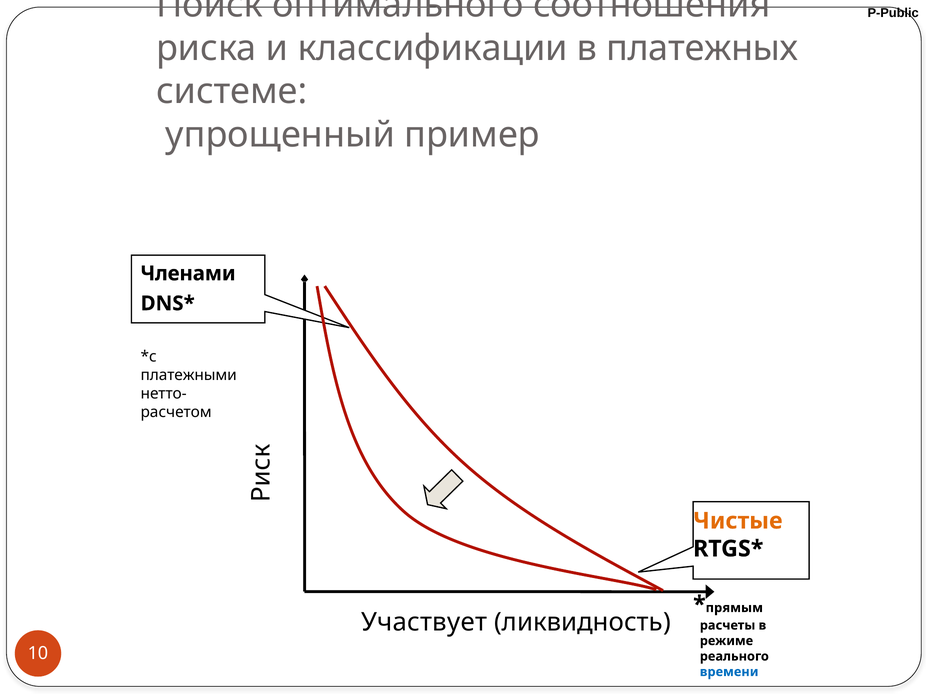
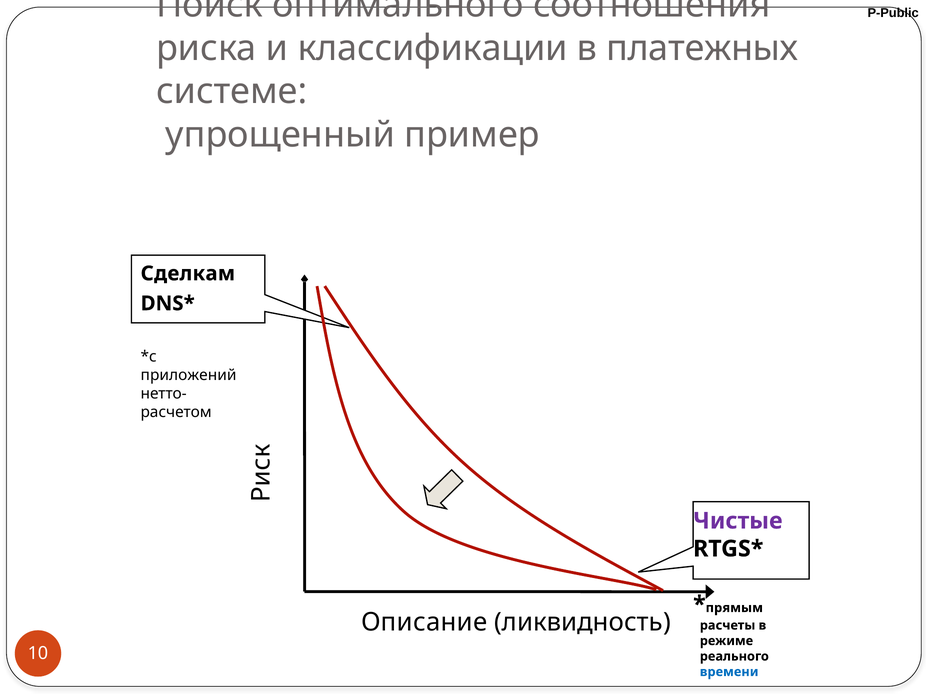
Членами: Членами -> Сделкам (188, 274)
платежными: платежными -> приложений (189, 375)
Чистые colour: orange -> purple (738, 521)
Участвует: Участвует -> Описание (424, 622)
